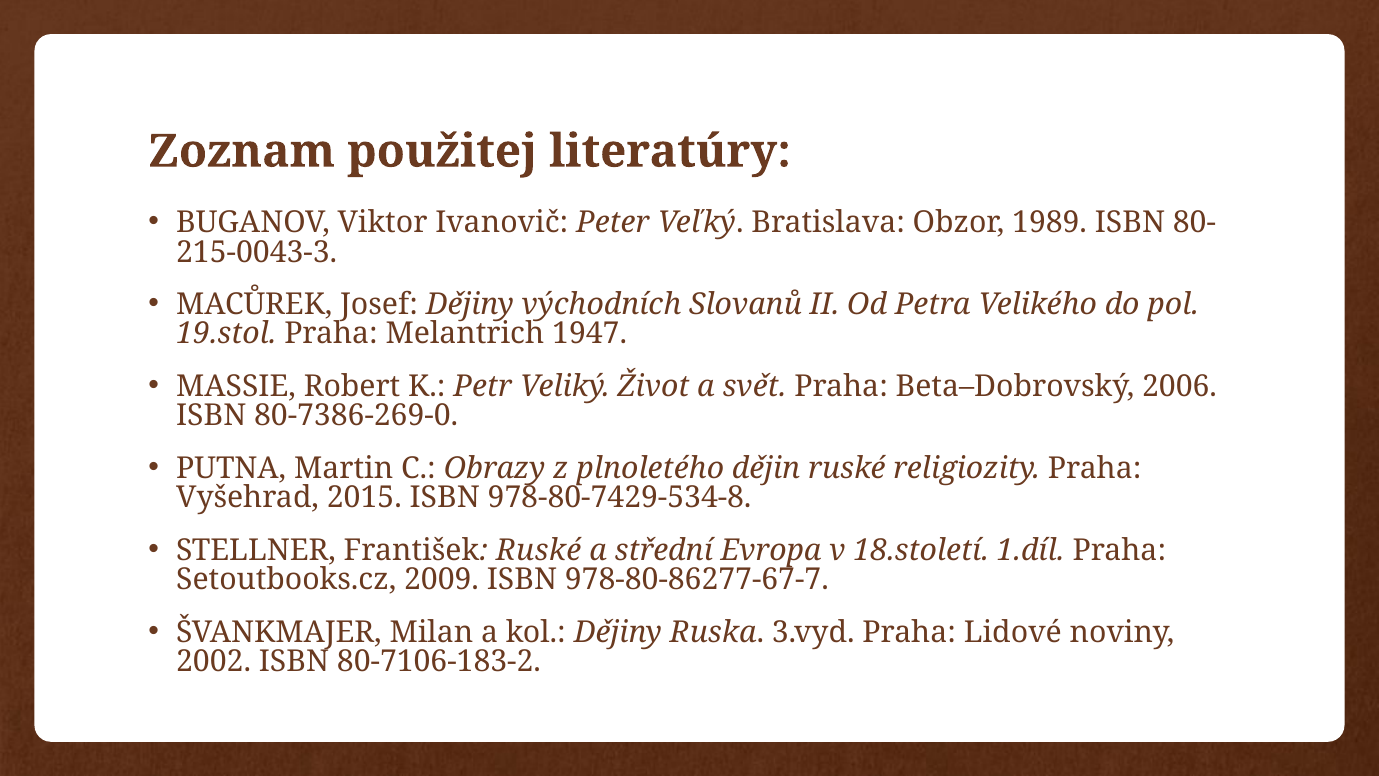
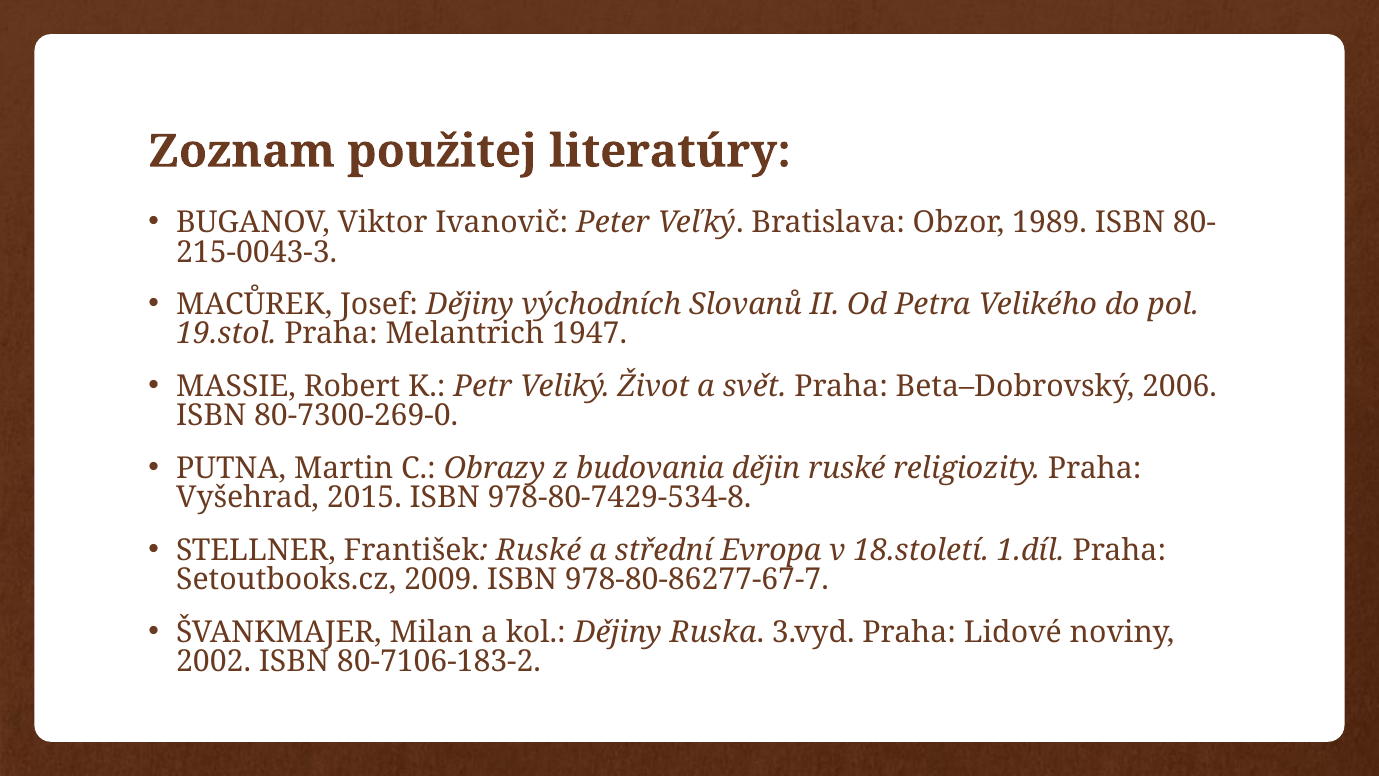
80-7386-269-0: 80-7386-269-0 -> 80-7300-269-0 (356, 416)
plnoletého: plnoletého -> budovania (650, 468)
